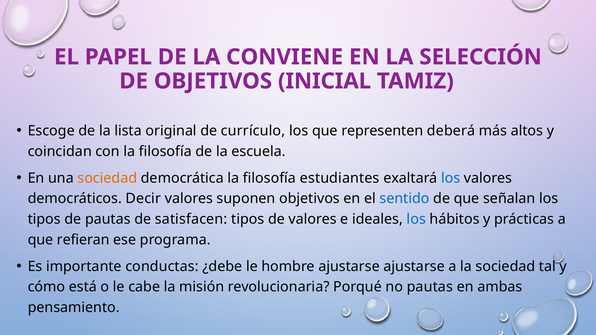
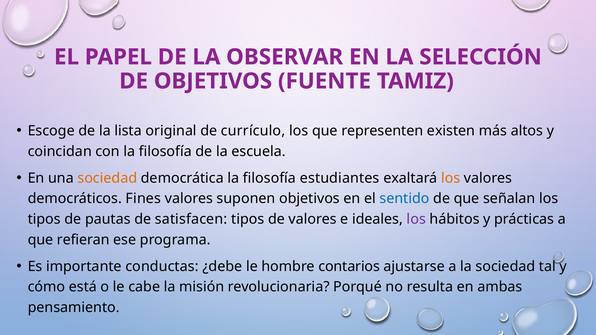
CONVIENE: CONVIENE -> OBSERVAR (285, 57)
INICIAL: INICIAL -> FUENTE (324, 81)
deberá: deberá -> existen (451, 131)
los colour: blue -> orange (451, 178)
Decir: Decir -> Fines (143, 199)
los colour: blue -> purple (416, 219)
hombre ajustarse: ajustarse -> contarios (349, 267)
no pautas: pautas -> resulta (430, 287)
